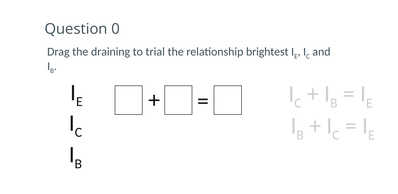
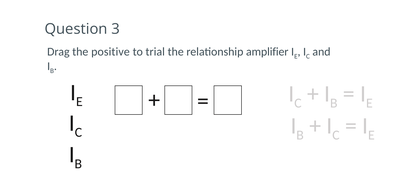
0: 0 -> 3 (116, 29)
draining: draining -> positive (110, 52)
brightest: brightest -> amplifier (267, 52)
